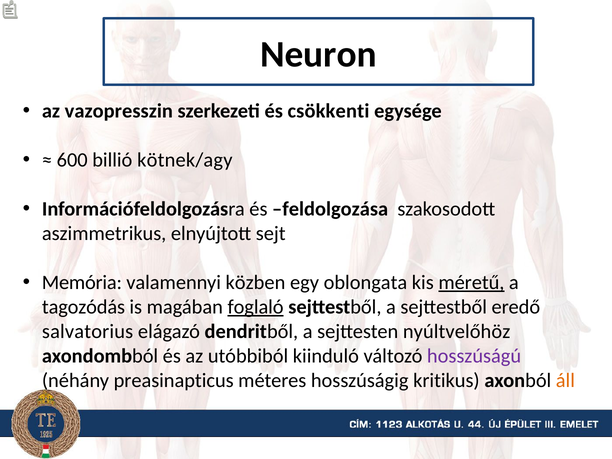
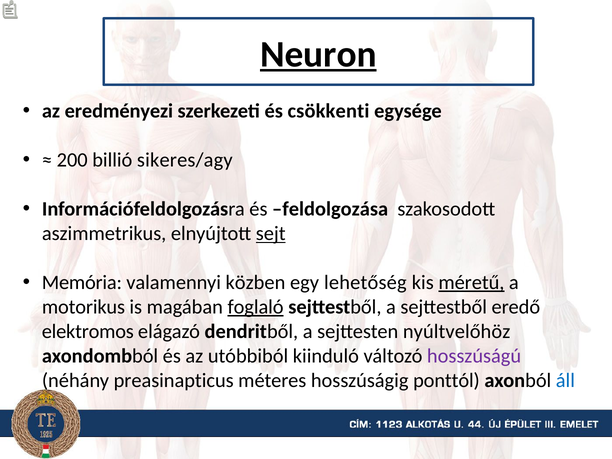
Neuron underline: none -> present (318, 54)
vazopresszin: vazopresszin -> eredményezi (119, 111)
600: 600 -> 200 (72, 160)
kötnek/agy: kötnek/agy -> sikeres/agy (185, 160)
sejt underline: none -> present (271, 234)
oblongata: oblongata -> lehetőség (365, 283)
tagozódás: tagozódás -> motorikus (84, 307)
salvatorius: salvatorius -> elektromos (88, 332)
kritikus: kritikus -> ponttól (446, 380)
áll colour: orange -> blue (565, 380)
